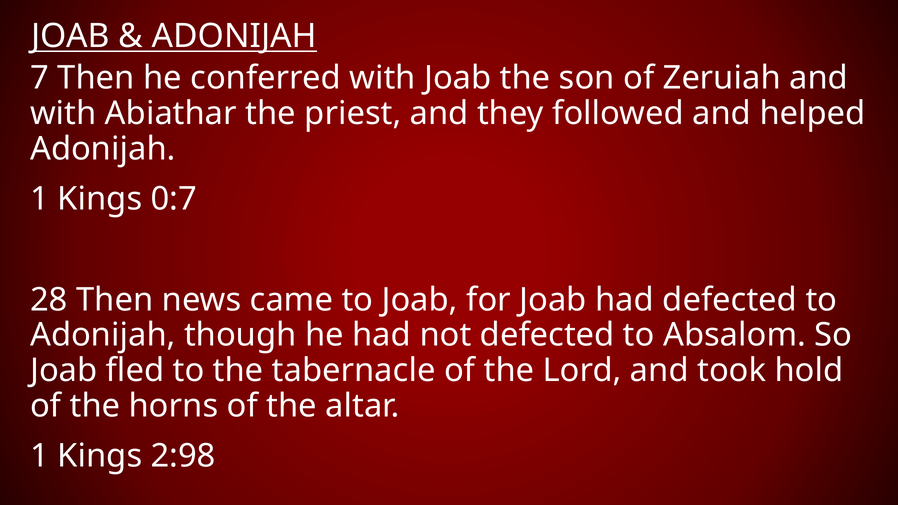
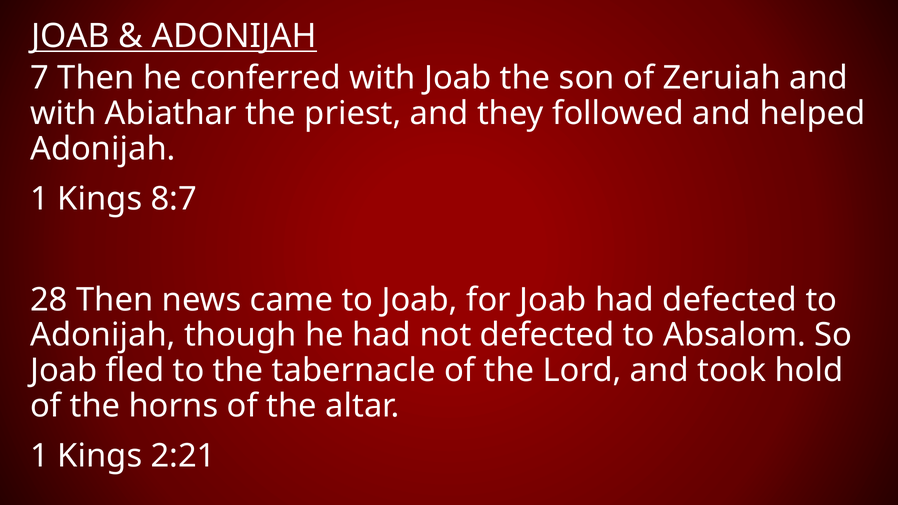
0:7: 0:7 -> 8:7 (174, 199)
2:98: 2:98 -> 2:21 (183, 456)
